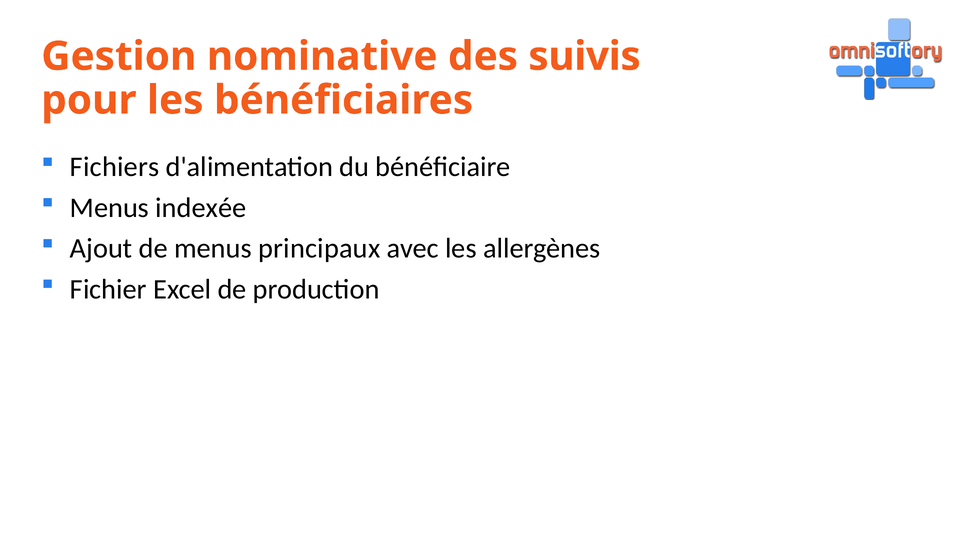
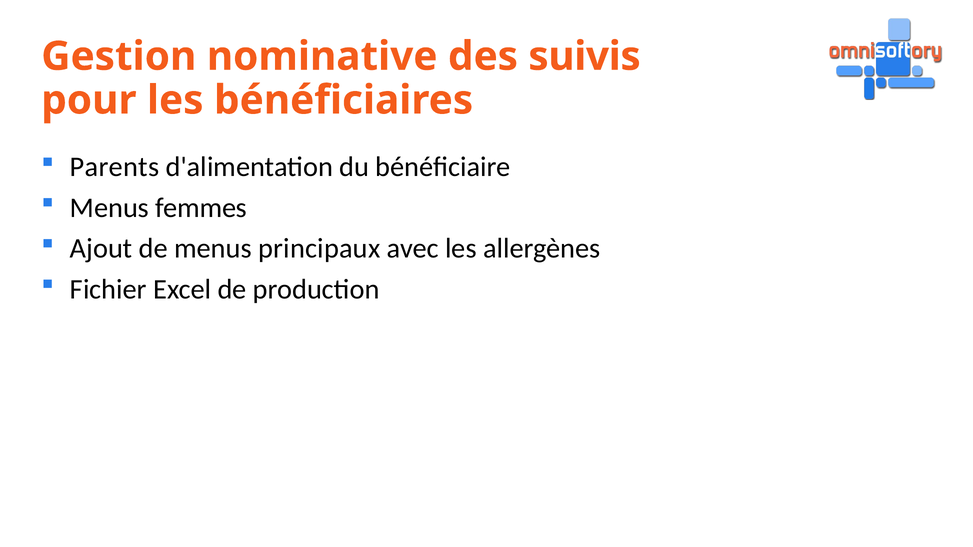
Fichiers: Fichiers -> Parents (115, 167)
indexée: indexée -> femmes (201, 208)
